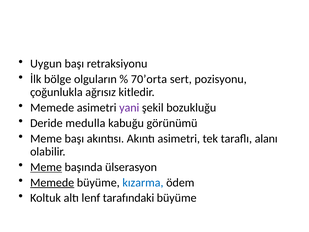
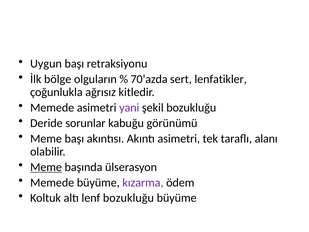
70’orta: 70’orta -> 70’azda (149, 79)
pozisyonu: pozisyonu -> lenfatikler (221, 79)
medulla: medulla -> sorunlar (85, 123)
Memede underline: present -> none (52, 182)
kızarma colour: blue -> purple (143, 182)
lenf tarafındaki: tarafındaki -> bozukluğu (128, 198)
